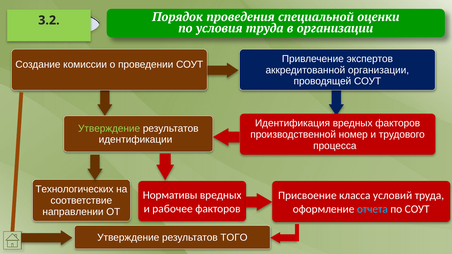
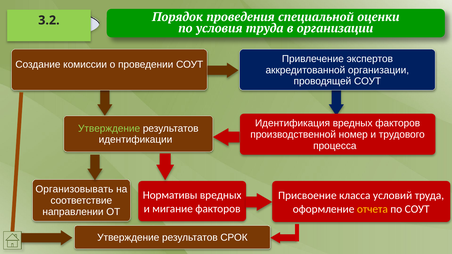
Технологических: Технологических -> Организовывать (74, 190)
рабочее: рабочее -> мигание (173, 209)
отчета colour: light blue -> yellow (372, 209)
ТОГО: ТОГО -> СРОК (234, 238)
